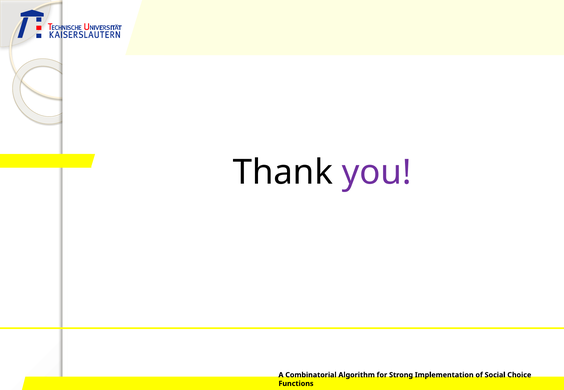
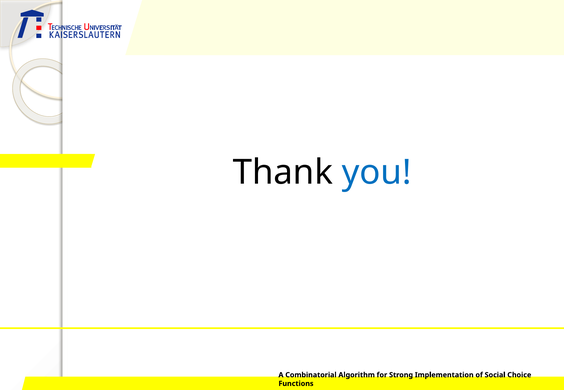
you colour: purple -> blue (377, 172)
